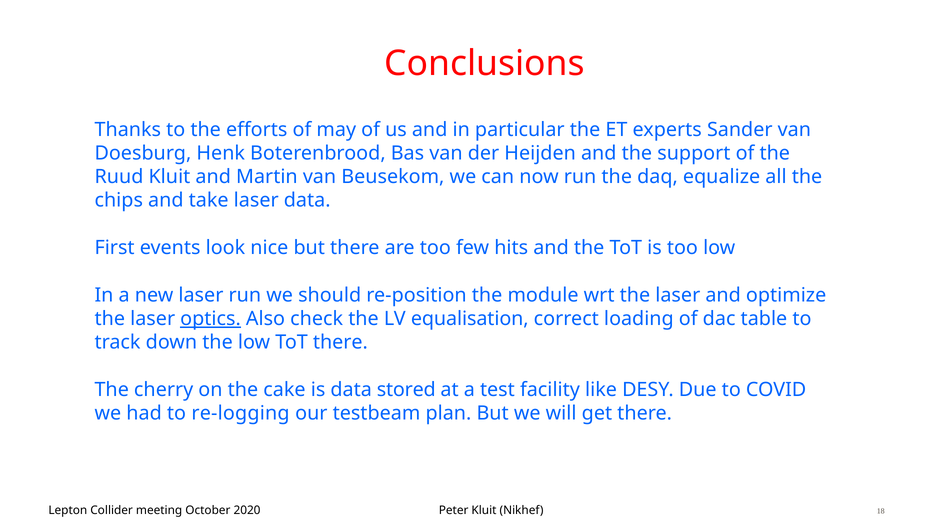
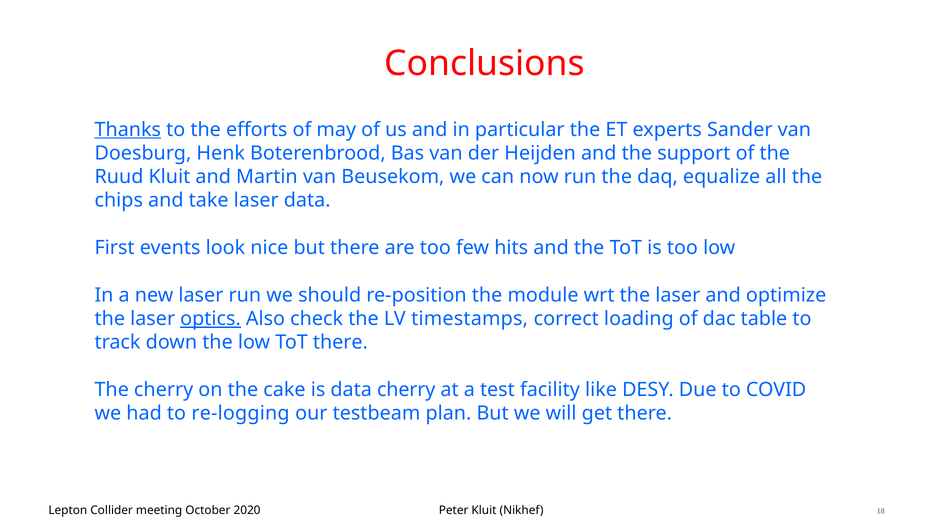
Thanks underline: none -> present (128, 130)
equalisation: equalisation -> timestamps (470, 319)
data stored: stored -> cherry (406, 390)
